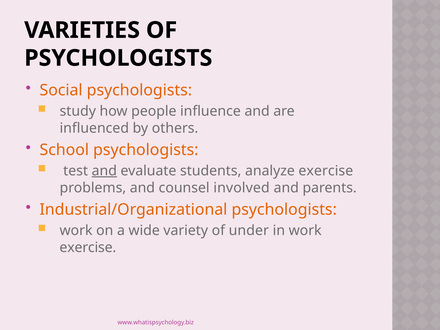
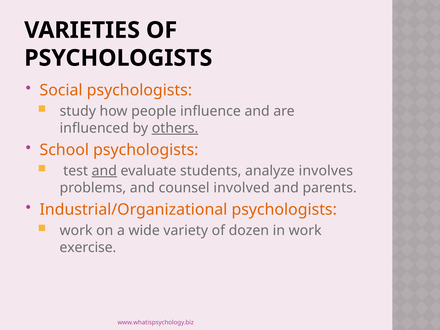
others underline: none -> present (175, 128)
analyze exercise: exercise -> involves (326, 171)
under: under -> dozen (249, 231)
